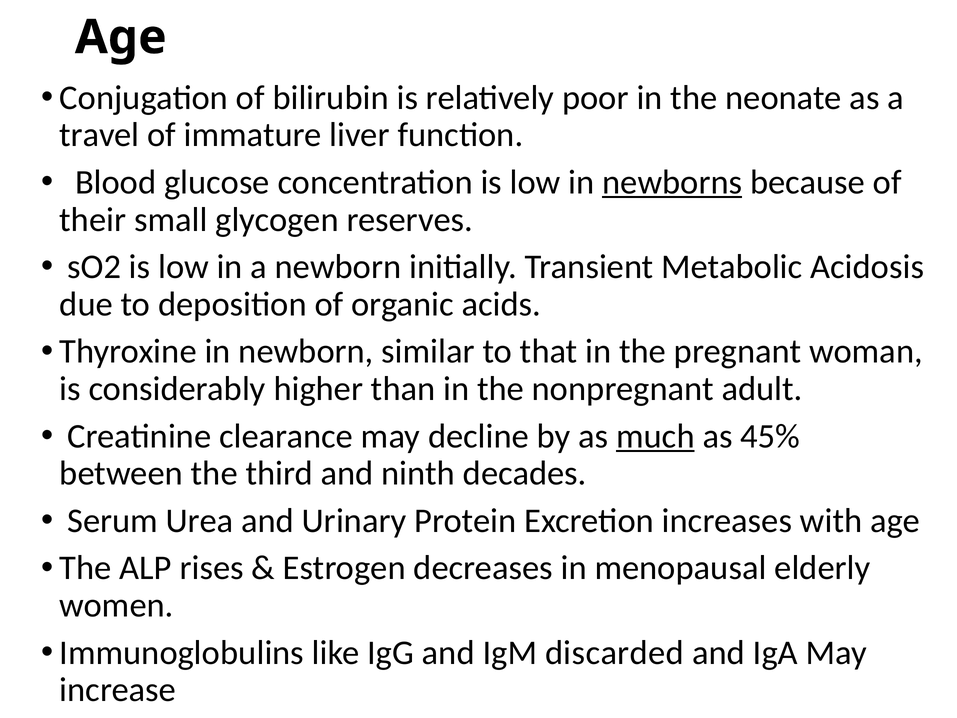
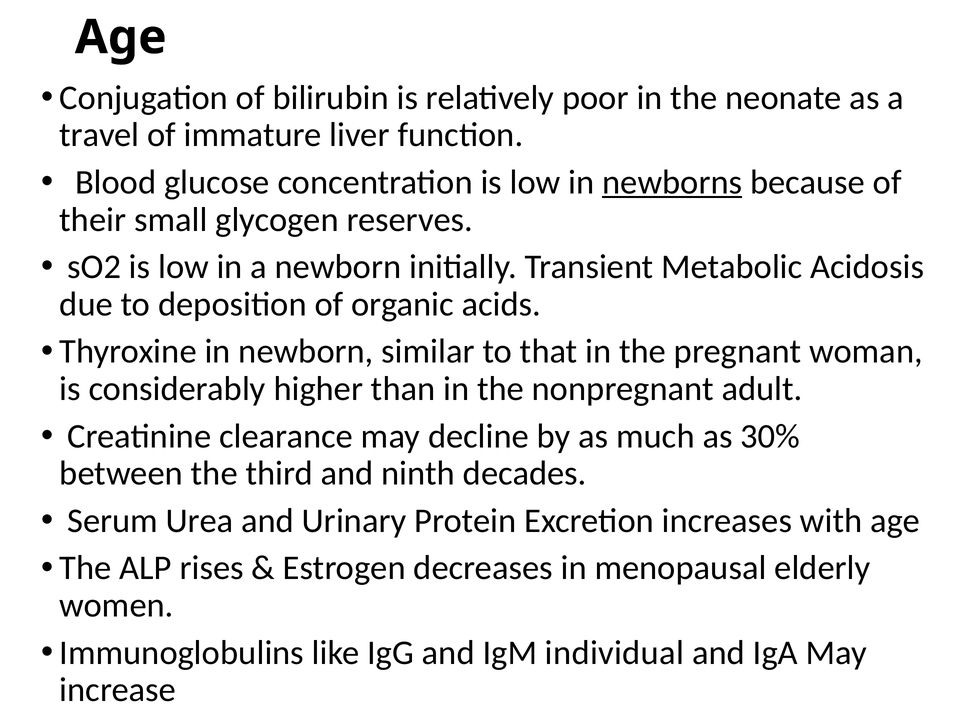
much underline: present -> none (655, 436)
45%: 45% -> 30% (770, 436)
discarded: discarded -> individual (614, 652)
